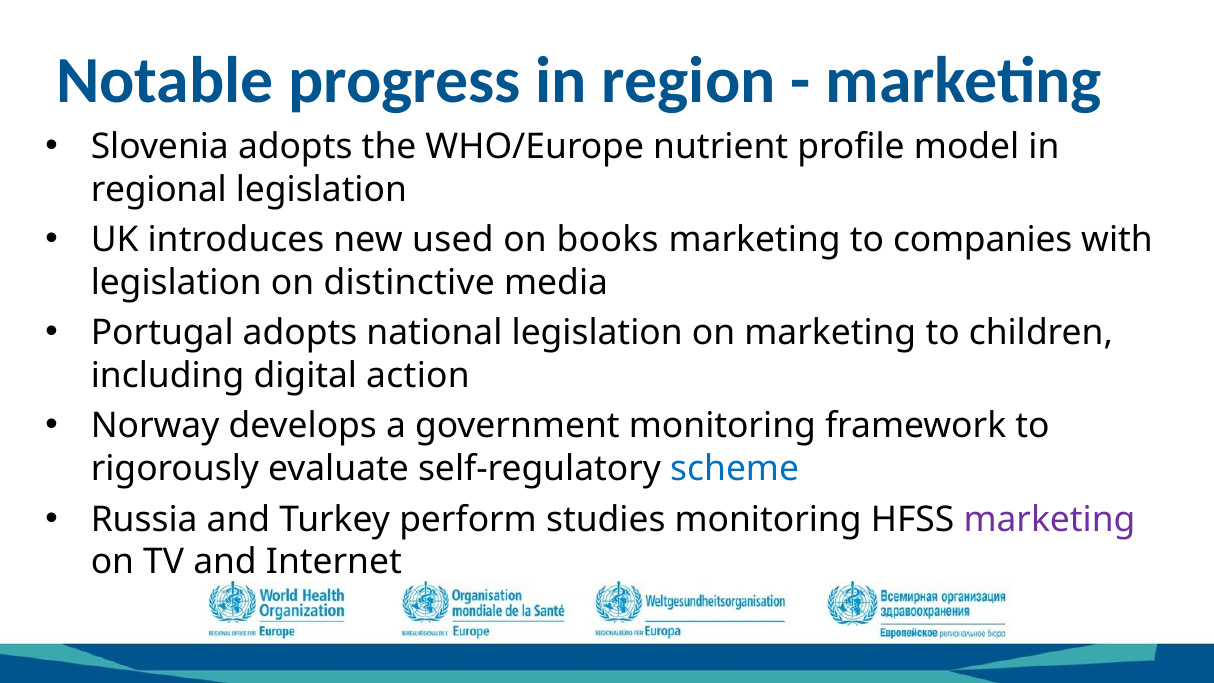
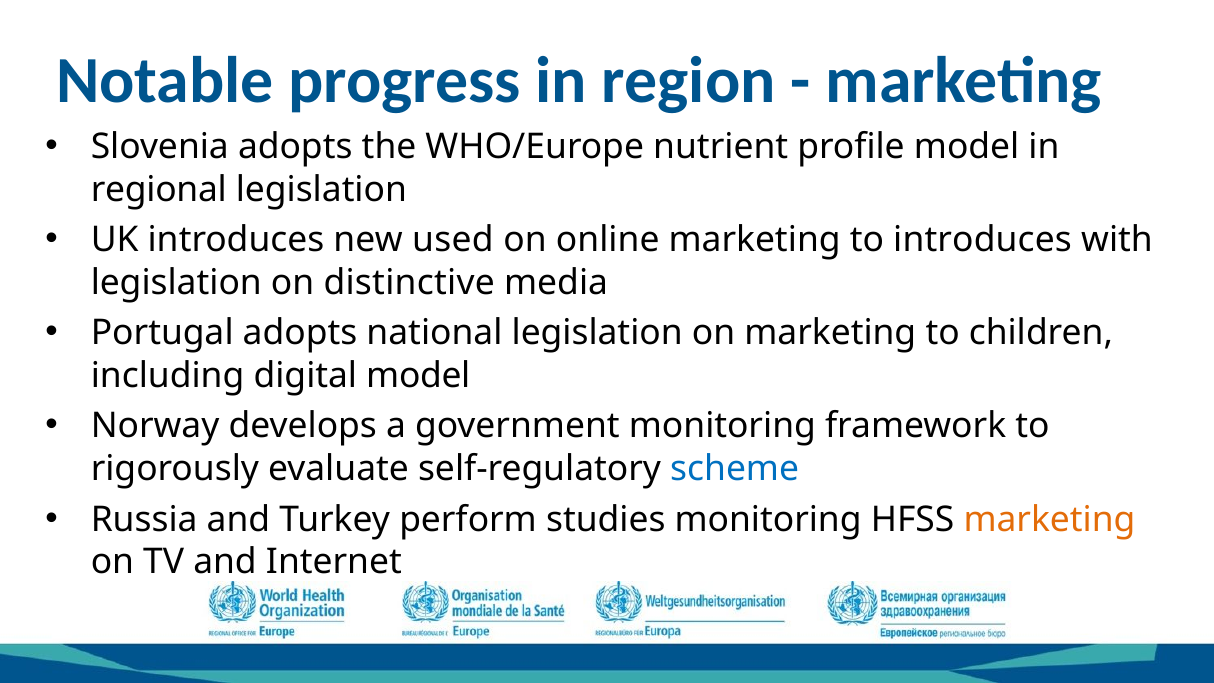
books: books -> online (608, 240)
to companies: companies -> introduces (983, 240)
digital action: action -> model (418, 376)
marketing colour: purple -> orange (1049, 519)
